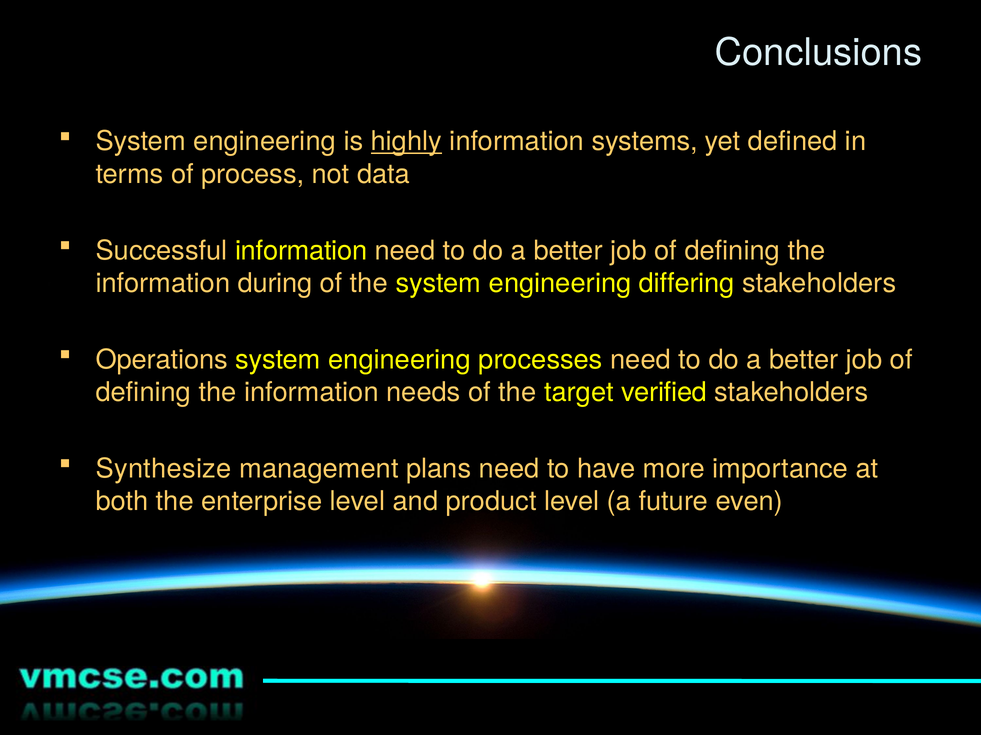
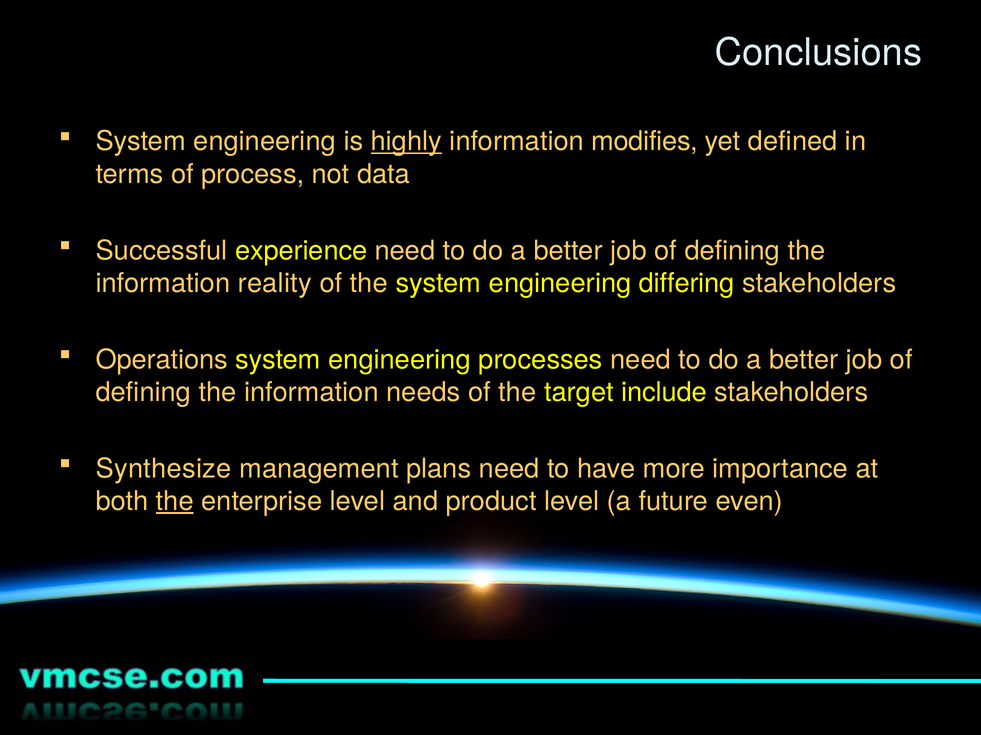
systems: systems -> modifies (645, 142)
Successful information: information -> experience (301, 251)
during: during -> reality (275, 284)
verified: verified -> include (664, 393)
the underline: none -> present (175, 502)
